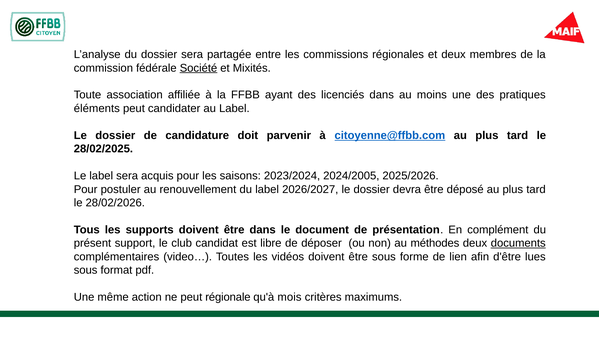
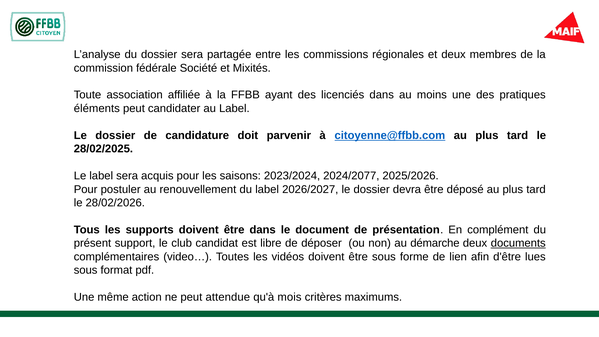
Société underline: present -> none (198, 68)
2024/2005: 2024/2005 -> 2024/2077 (351, 176)
méthodes: méthodes -> démarche (435, 243)
régionale: régionale -> attendue (228, 297)
